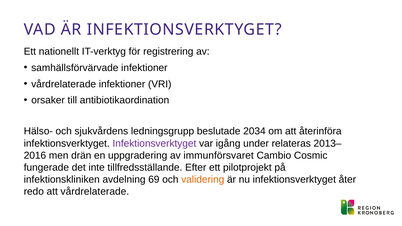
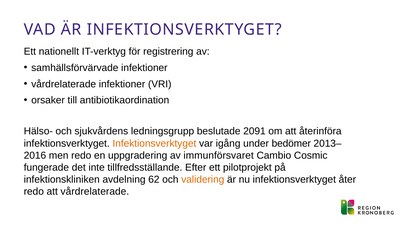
2034: 2034 -> 2091 (254, 131)
Infektionsverktyget colour: purple -> orange (154, 143)
relateras: relateras -> bedömer (291, 143)
men drän: drän -> redo (81, 156)
69: 69 -> 62 (154, 180)
